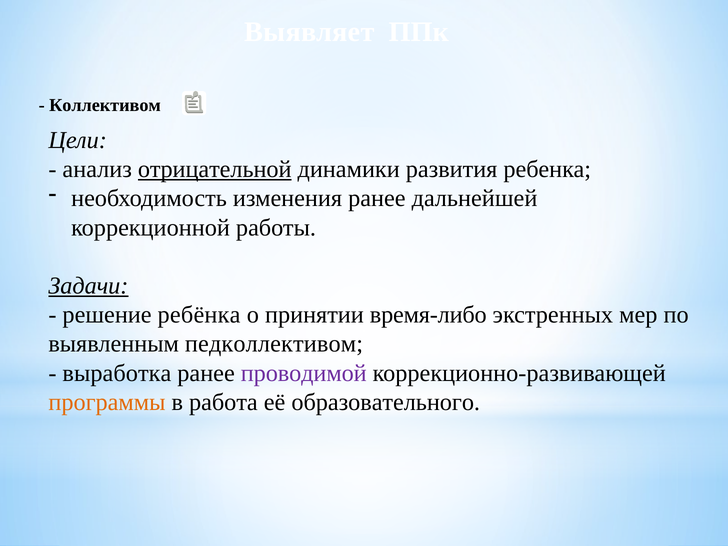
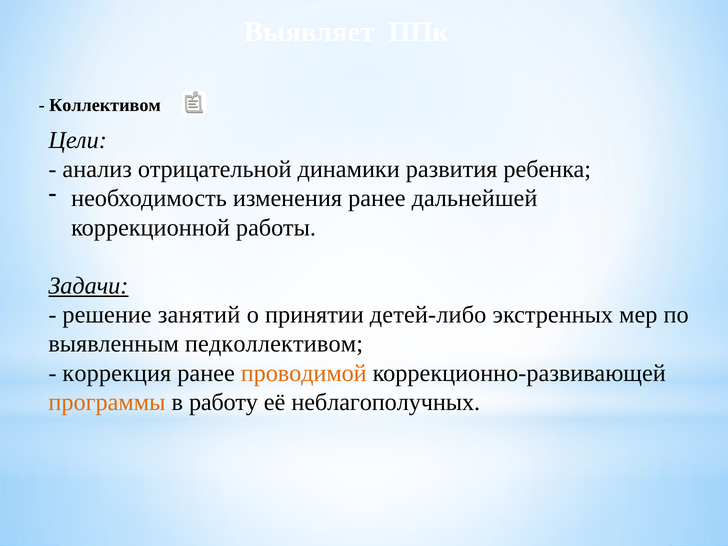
отрицательной underline: present -> none (215, 169)
ребёнка: ребёнка -> занятий (199, 315)
время-либо: время-либо -> детей-либо (428, 315)
выработка: выработка -> коррекция (117, 373)
проводимой colour: purple -> orange (304, 373)
работа: работа -> работу (223, 402)
образовательного: образовательного -> неблагополучных (386, 402)
